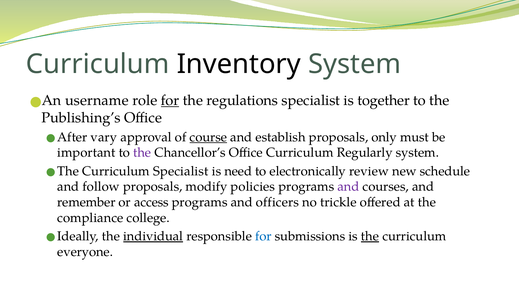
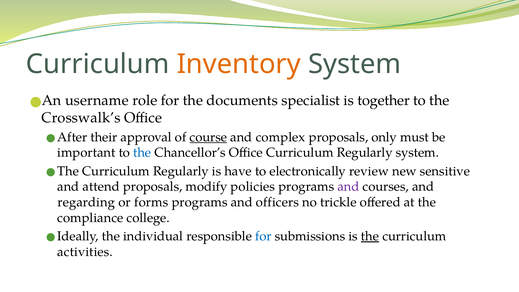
Inventory colour: black -> orange (239, 64)
for underline: present -> none (170, 101)
regulations: regulations -> documents (242, 101)
Publishing’s: Publishing’s -> Crosswalk’s (81, 118)
vary: vary -> their (104, 137)
establish: establish -> complex (281, 137)
the colour: purple -> blue (142, 153)
Specialist: Specialist -> Regularly (181, 171)
need: need -> have (238, 171)
schedule: schedule -> sensitive (445, 171)
follow: follow -> attend (101, 187)
remember: remember -> regarding (86, 202)
access: access -> forms (151, 202)
individual underline: present -> none (153, 236)
everyone: everyone -> activities (85, 252)
